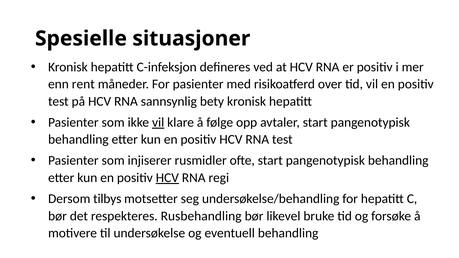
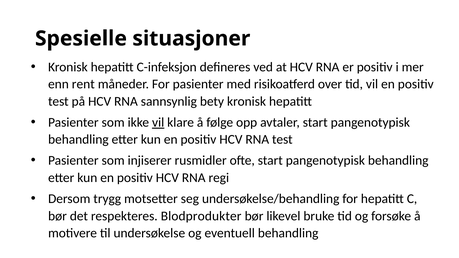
HCV underline: present -> none (167, 178)
tilbys: tilbys -> trygg (107, 199)
Rusbehandling: Rusbehandling -> Blodprodukter (201, 216)
